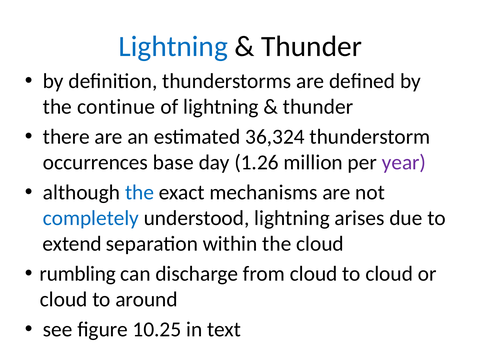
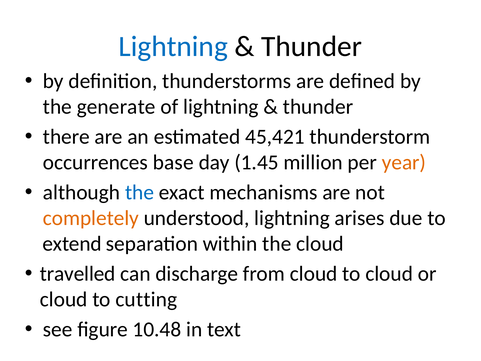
continue: continue -> generate (116, 107)
36,324: 36,324 -> 45,421 (275, 137)
1.26: 1.26 -> 1.45 (257, 162)
year colour: purple -> orange (404, 162)
completely colour: blue -> orange (91, 218)
rumbling: rumbling -> travelled (78, 274)
around: around -> cutting (146, 299)
10.25: 10.25 -> 10.48 (157, 329)
